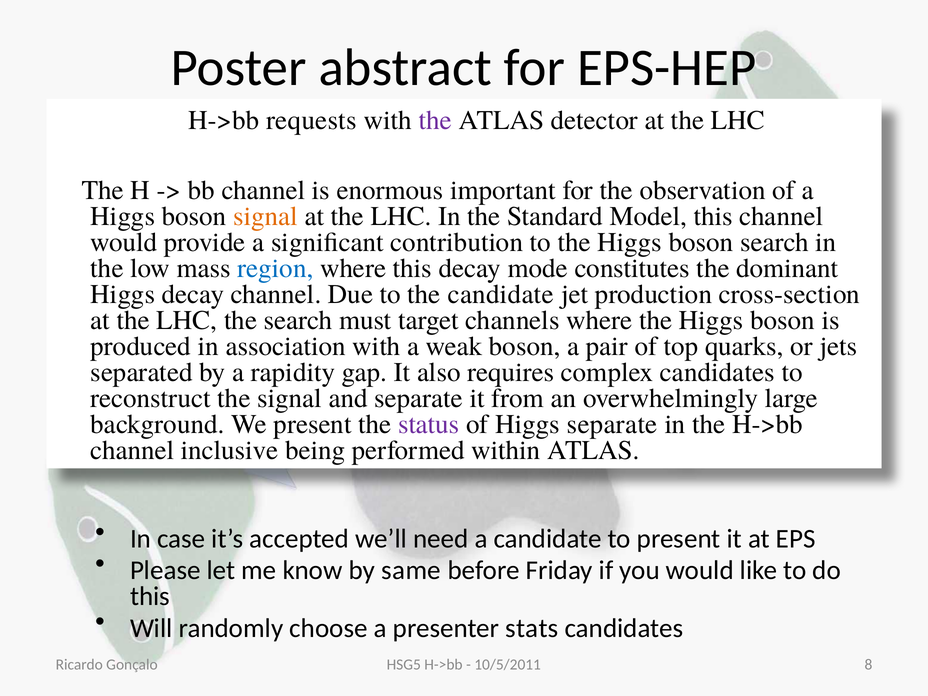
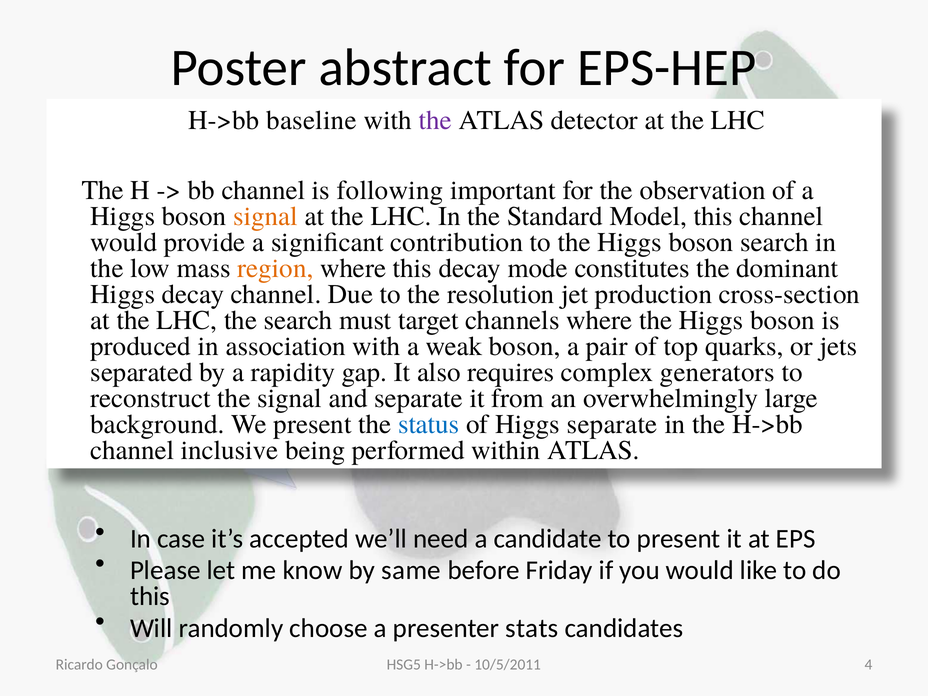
requests: requests -> baseline (312, 121)
enormous: enormous -> following (390, 191)
region colour: blue -> orange (275, 268)
the candidate: candidate -> resolution (501, 294)
complex candidates: candidates -> generators (717, 372)
status colour: purple -> blue (429, 424)
8: 8 -> 4 (868, 665)
